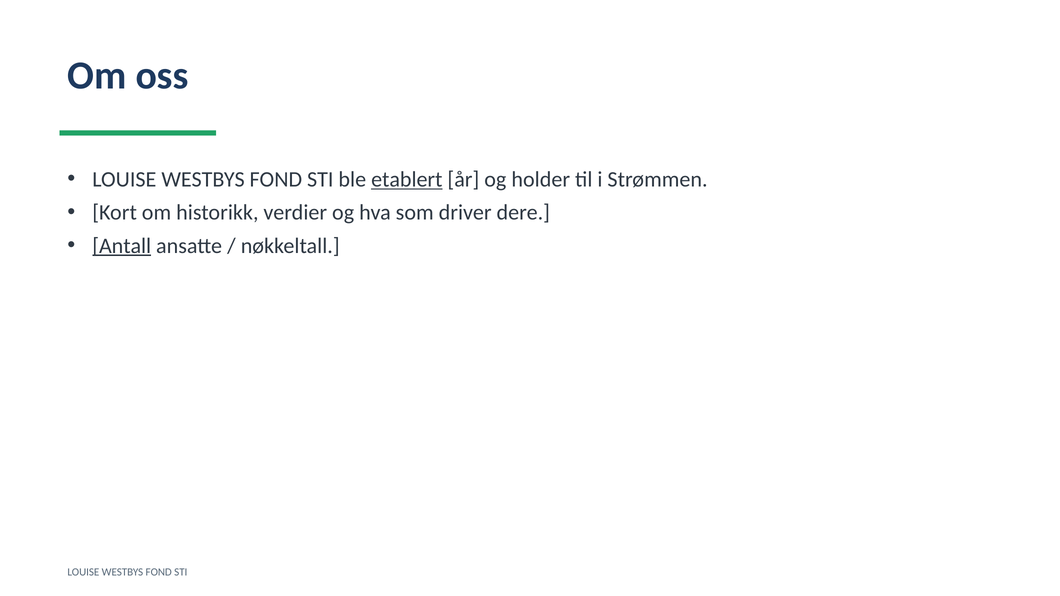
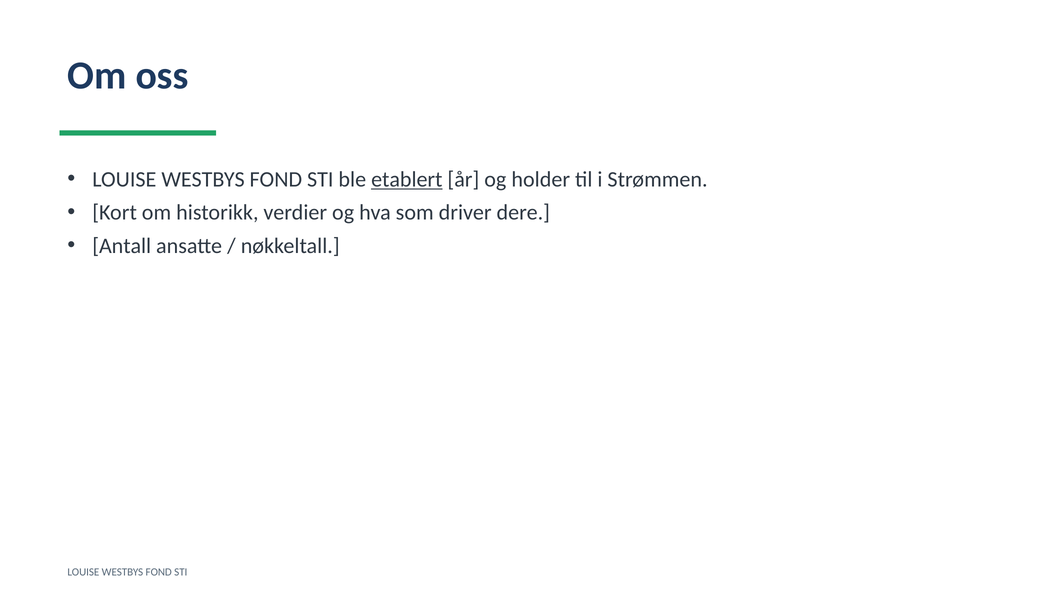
Antall underline: present -> none (122, 246)
